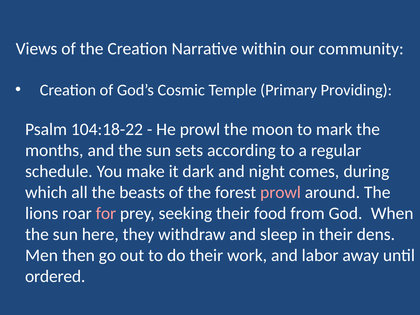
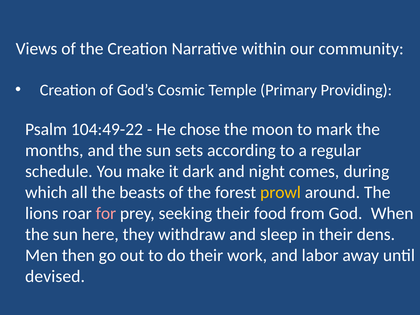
104:18-22: 104:18-22 -> 104:49-22 (107, 129)
He prowl: prowl -> chose (200, 129)
prowl colour: pink -> yellow (281, 192)
ordered: ordered -> devised (55, 276)
